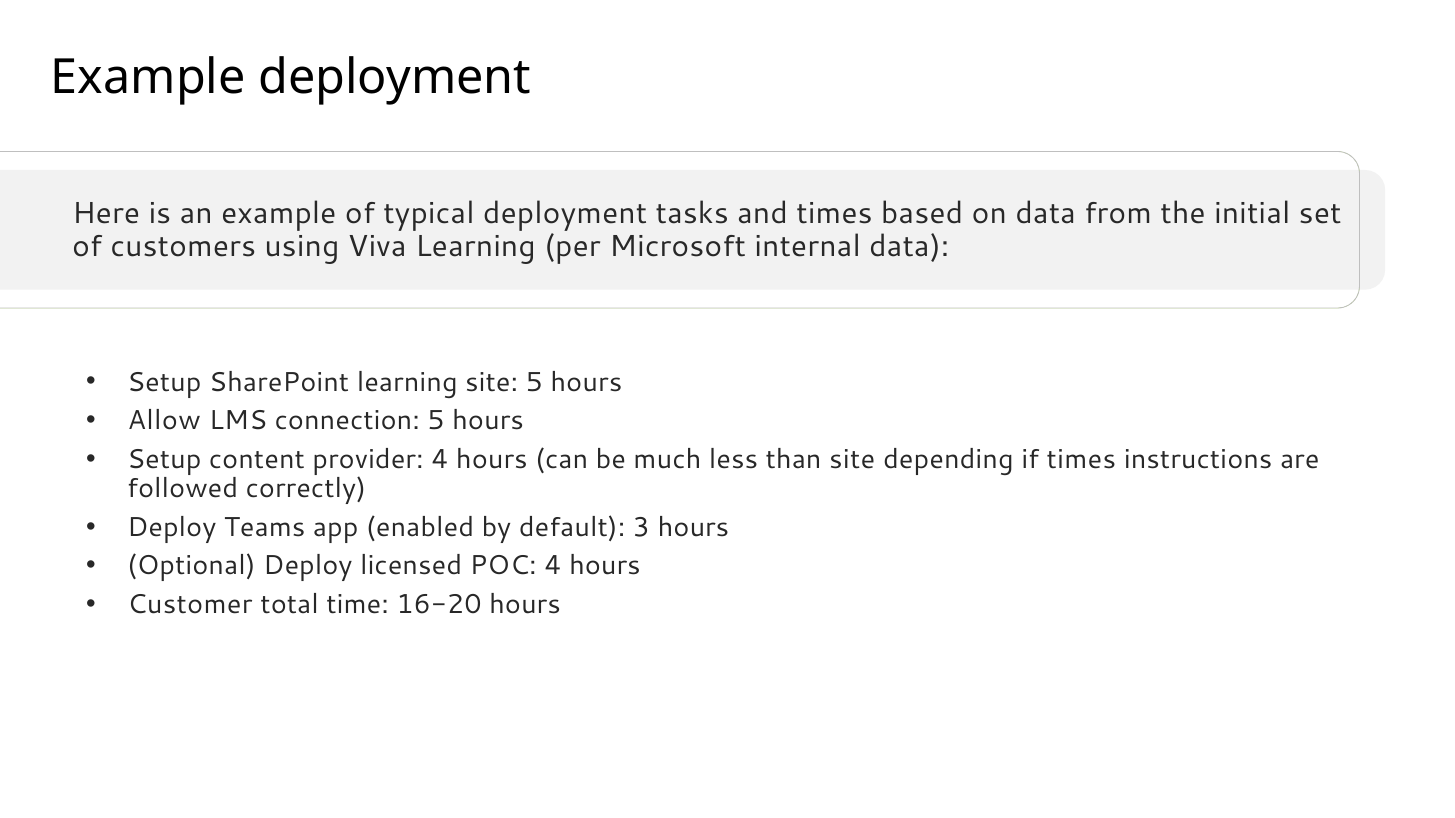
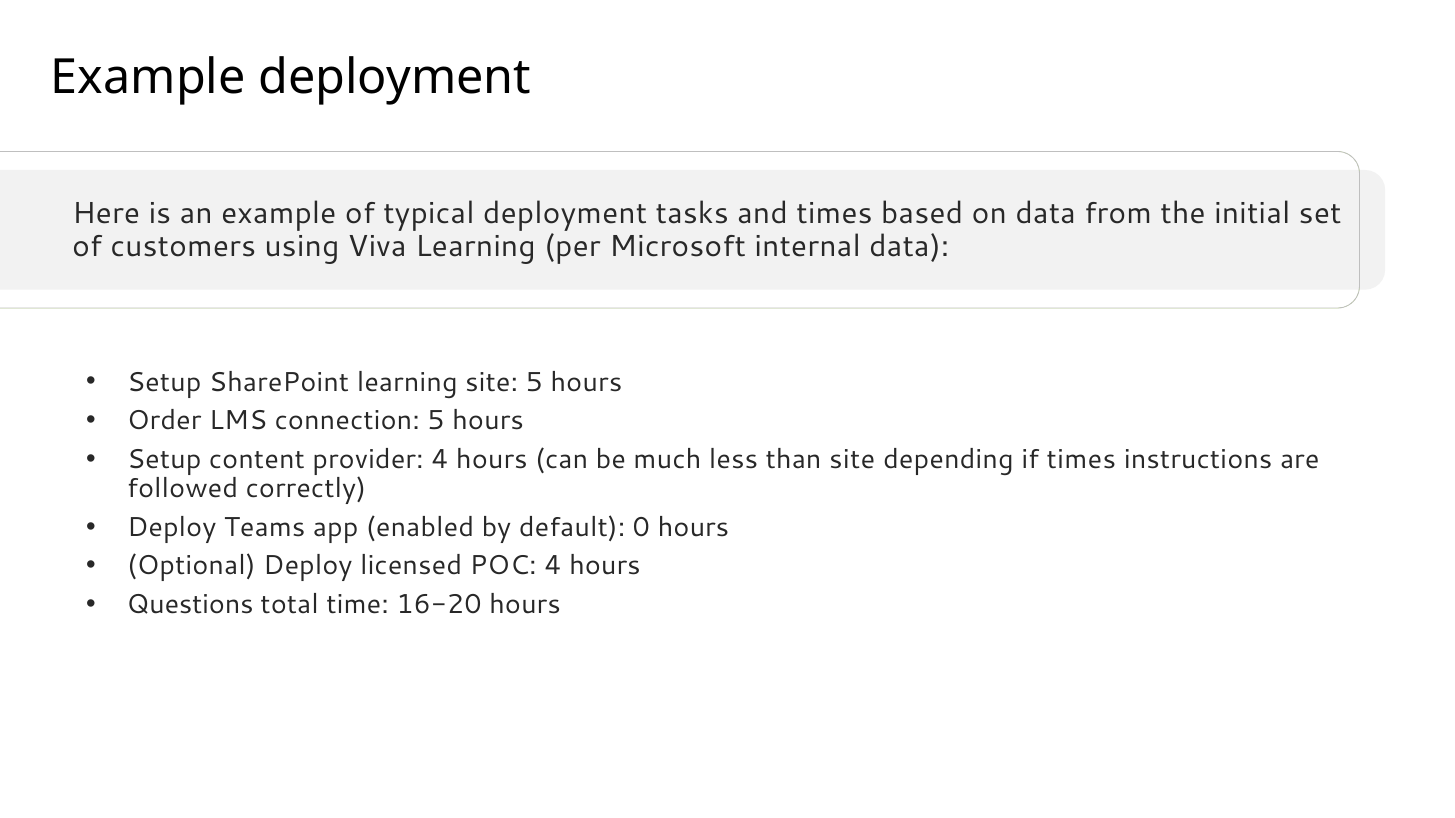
Allow: Allow -> Order (164, 421)
3: 3 -> 0 (641, 527)
Customer: Customer -> Questions (190, 605)
